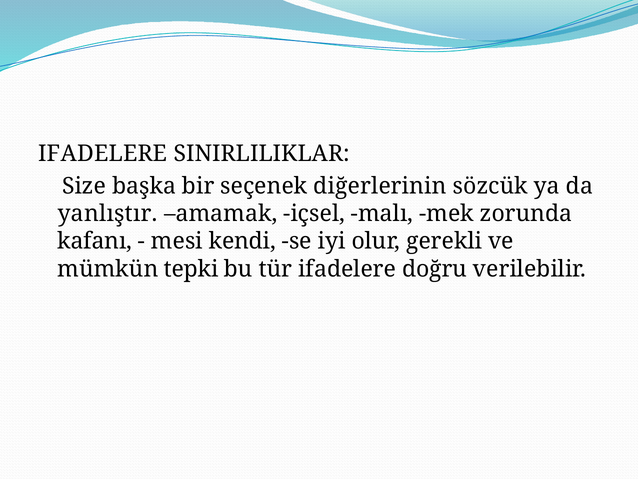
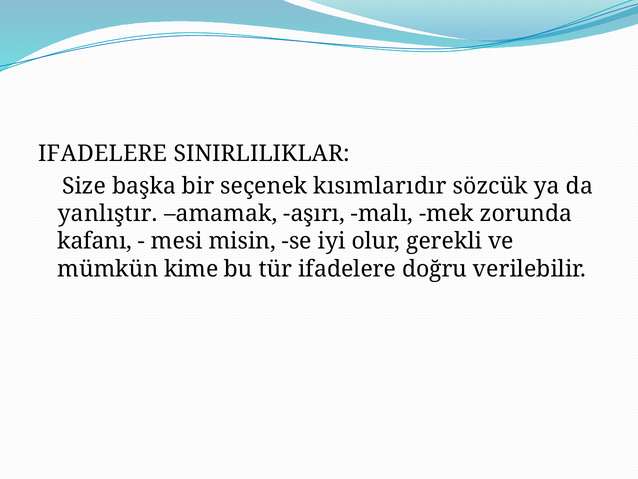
diğerlerinin: diğerlerinin -> kısımlarıdır (380, 186)
içsel: içsel -> aşırı (314, 213)
kendi: kendi -> misin (242, 241)
tepki: tepki -> kime (191, 269)
